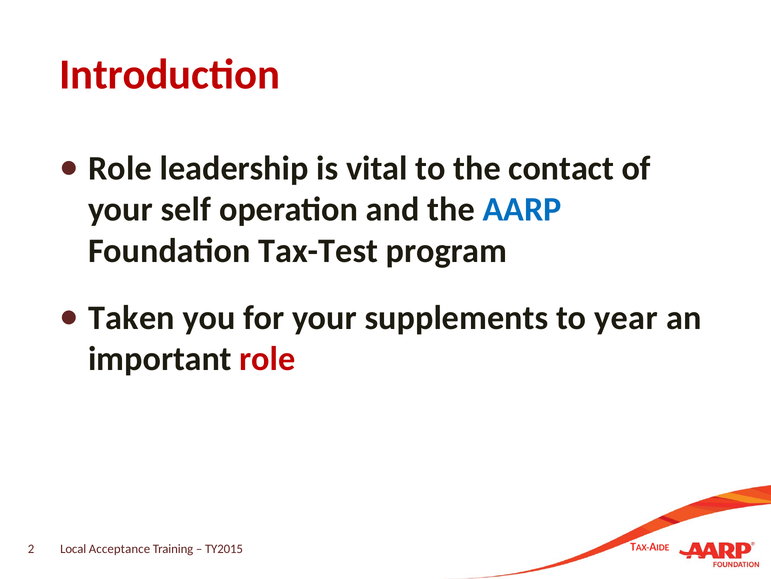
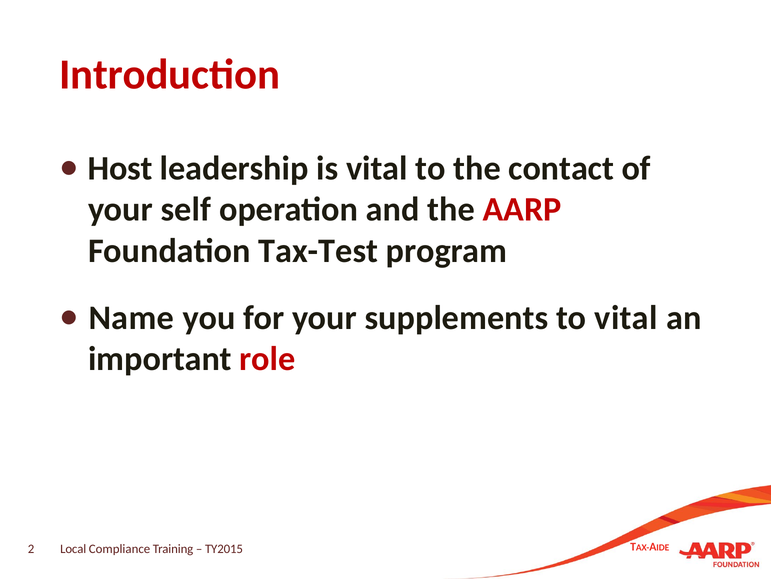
Role: Role -> Host (120, 168)
AARP colour: blue -> red (522, 209)
Taken: Taken -> Name (131, 317)
to year: year -> vital (626, 317)
Acceptance: Acceptance -> Compliance (120, 549)
